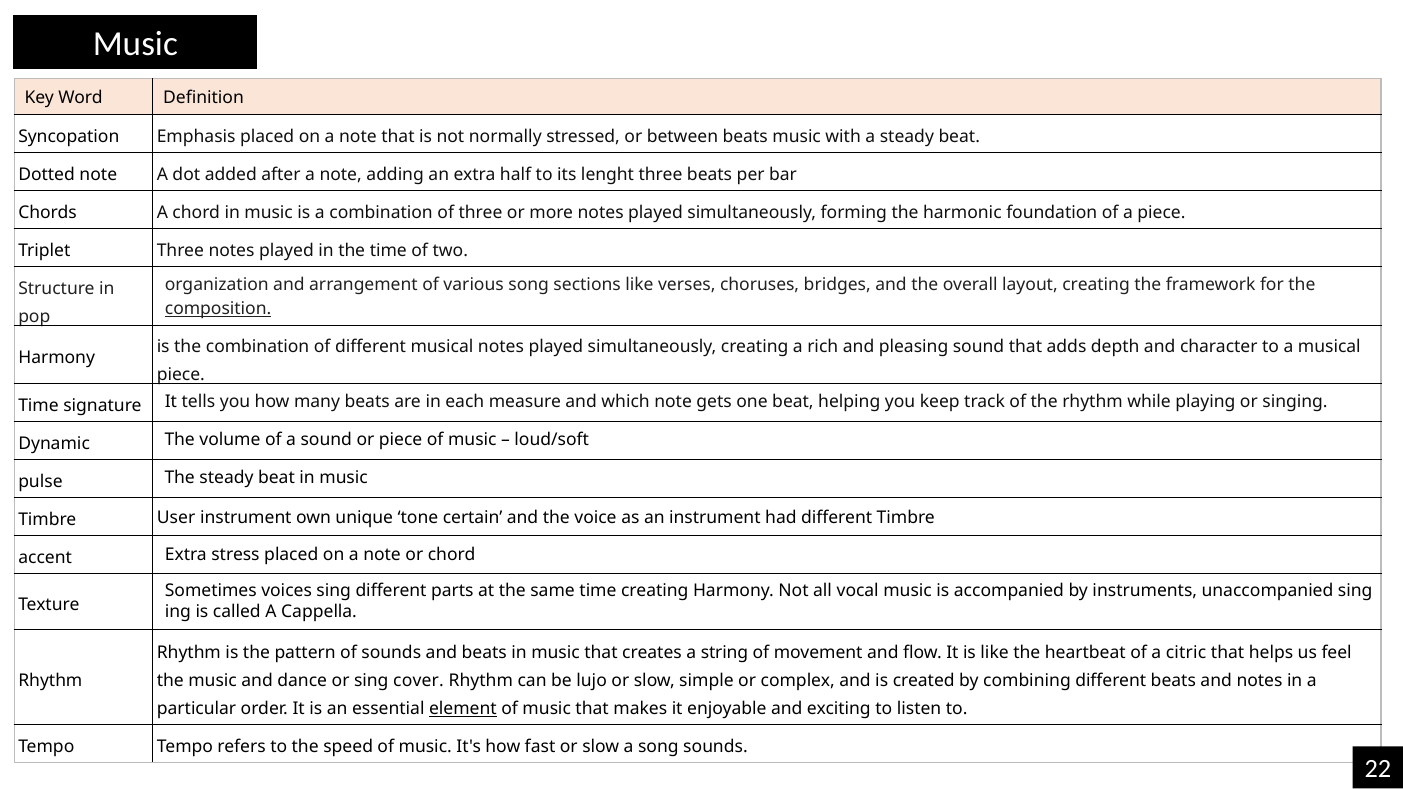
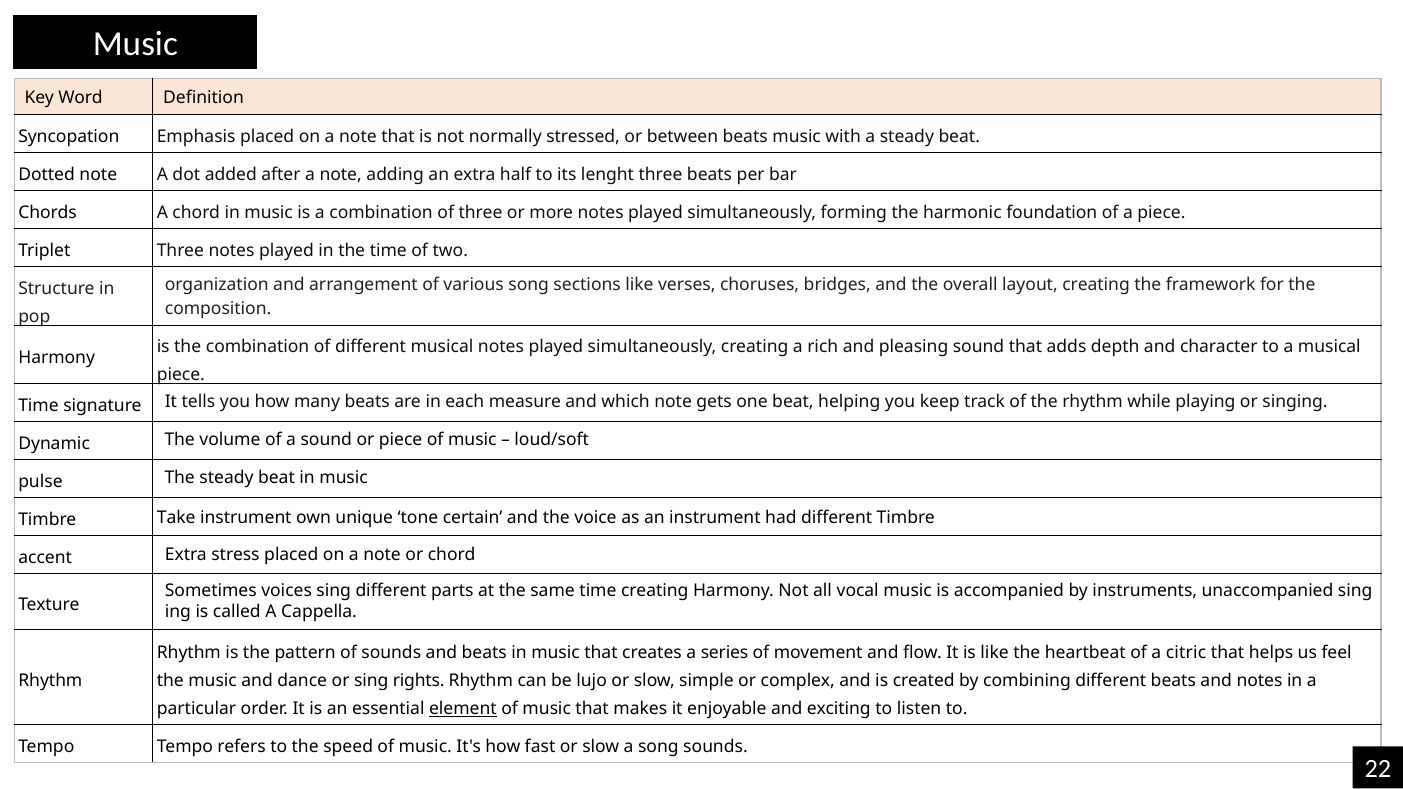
composition underline: present -> none (218, 309)
User: User -> Take (176, 518)
string: string -> series (725, 652)
cover: cover -> rights (419, 681)
